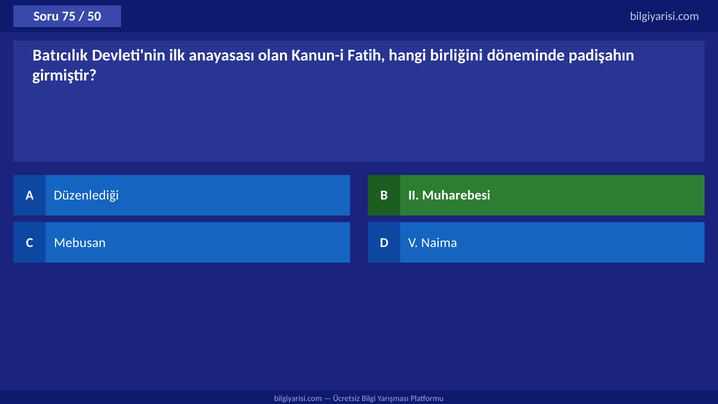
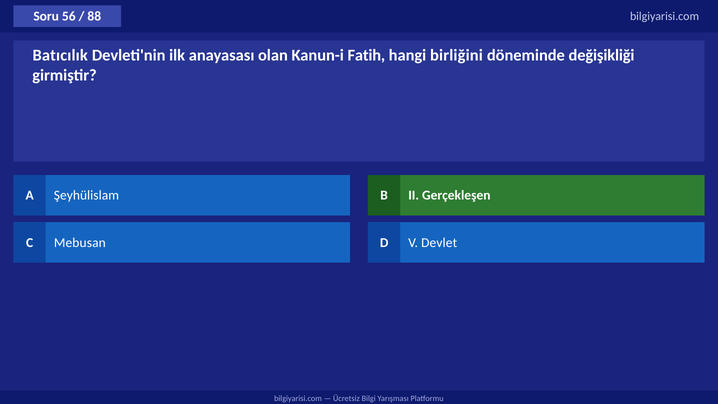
75: 75 -> 56 (69, 16)
50: 50 -> 88 (94, 16)
padişahın: padişahın -> değişikliği (602, 55)
Düzenlediği: Düzenlediği -> Şeyhülislam (86, 195)
Muharebesi: Muharebesi -> Gerçekleşen (456, 195)
Naima: Naima -> Devlet (439, 242)
